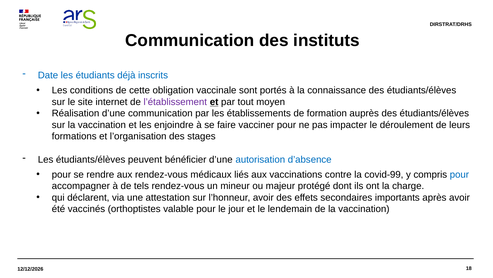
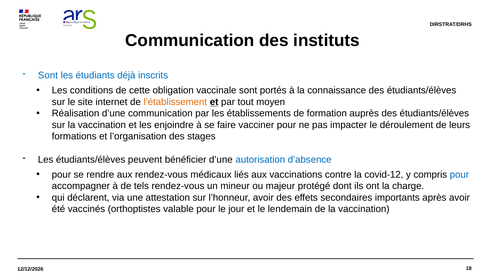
Date: Date -> Sont (48, 75)
l’établissement colour: purple -> orange (175, 102)
covid-99: covid-99 -> covid-12 (384, 174)
